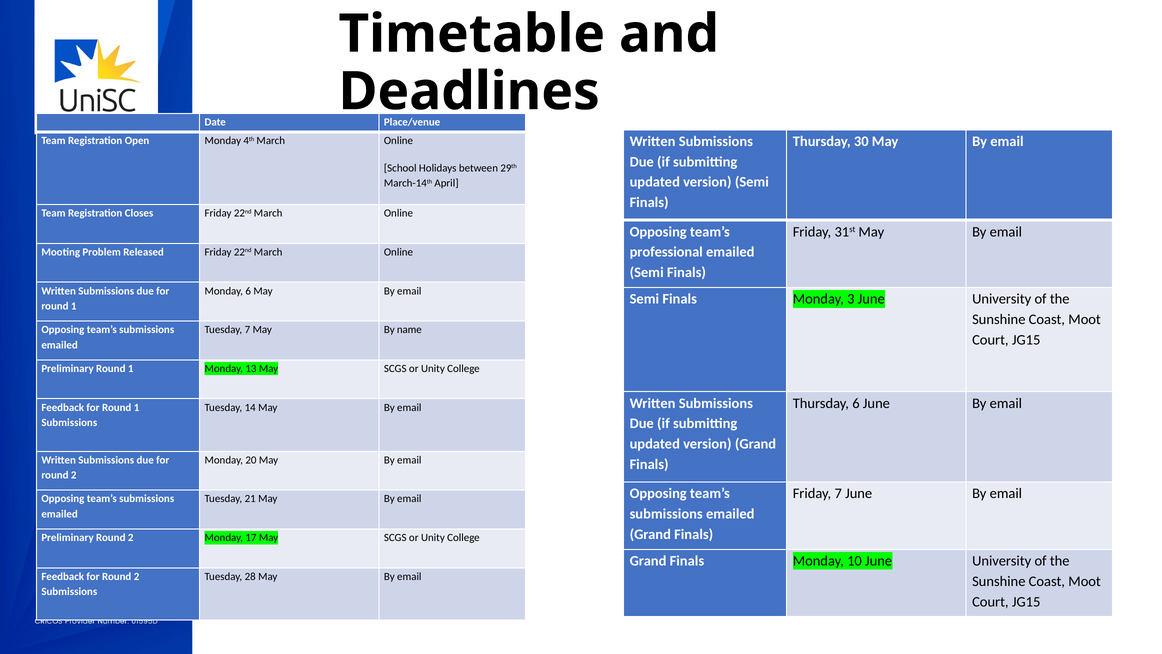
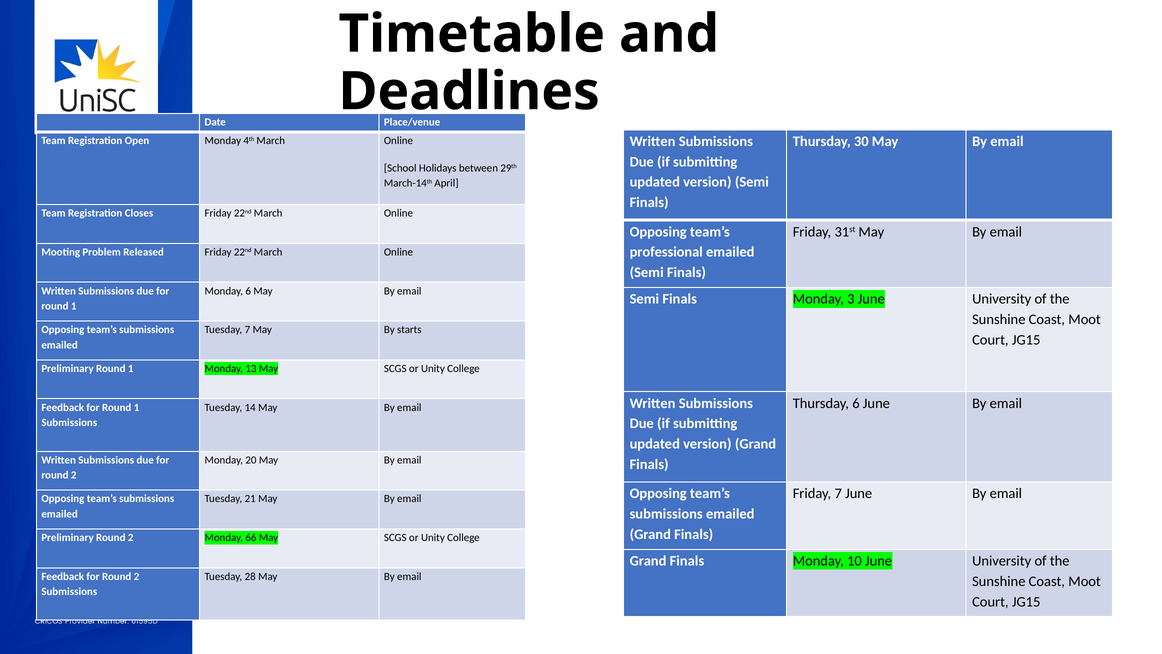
name: name -> starts (409, 330)
17: 17 -> 66 (251, 537)
